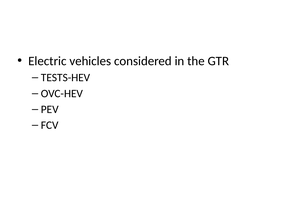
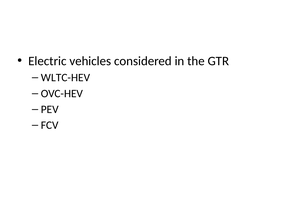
TESTS-HEV: TESTS-HEV -> WLTC-HEV (66, 77)
